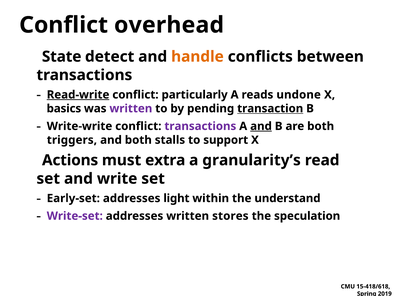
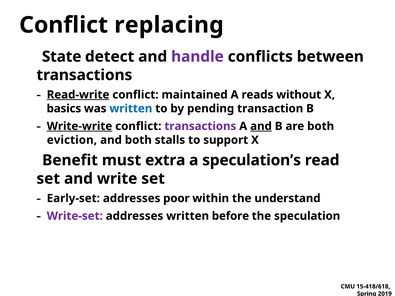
overhead: overhead -> replacing (169, 25)
handle colour: orange -> purple (197, 57)
particularly: particularly -> maintained (195, 95)
undone: undone -> without (299, 95)
written colour: purple -> blue (131, 109)
transaction underline: present -> none (270, 109)
Write-write underline: none -> present (80, 126)
triggers: triggers -> eviction (72, 140)
Actions: Actions -> Benefit (70, 160)
granularity’s: granularity’s -> speculation’s (252, 160)
light: light -> poor (176, 198)
stores: stores -> before (230, 216)
